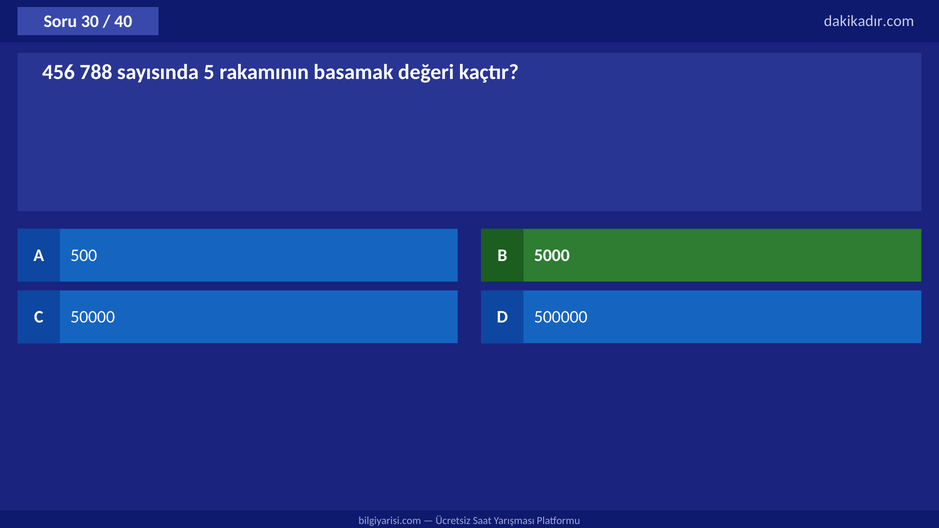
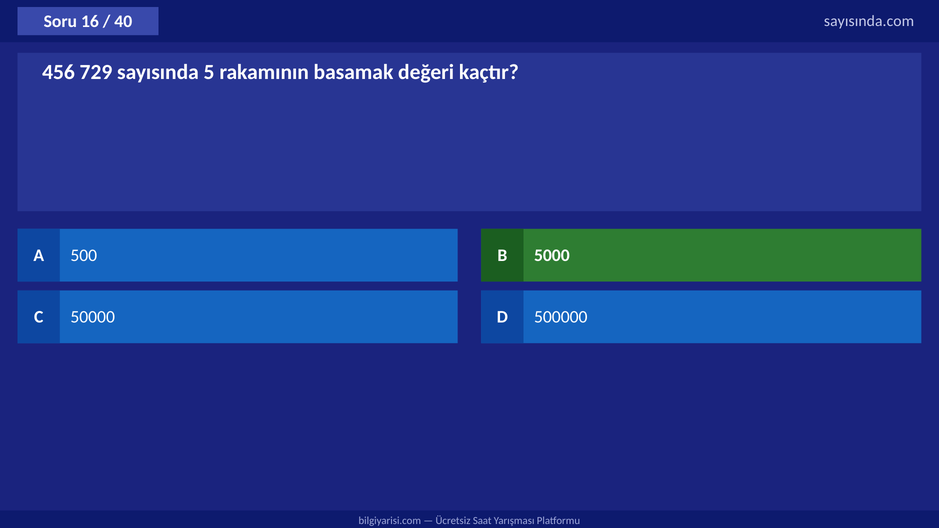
30: 30 -> 16 (90, 21)
dakikadır.com: dakikadır.com -> sayısında.com (869, 21)
788: 788 -> 729 (96, 72)
